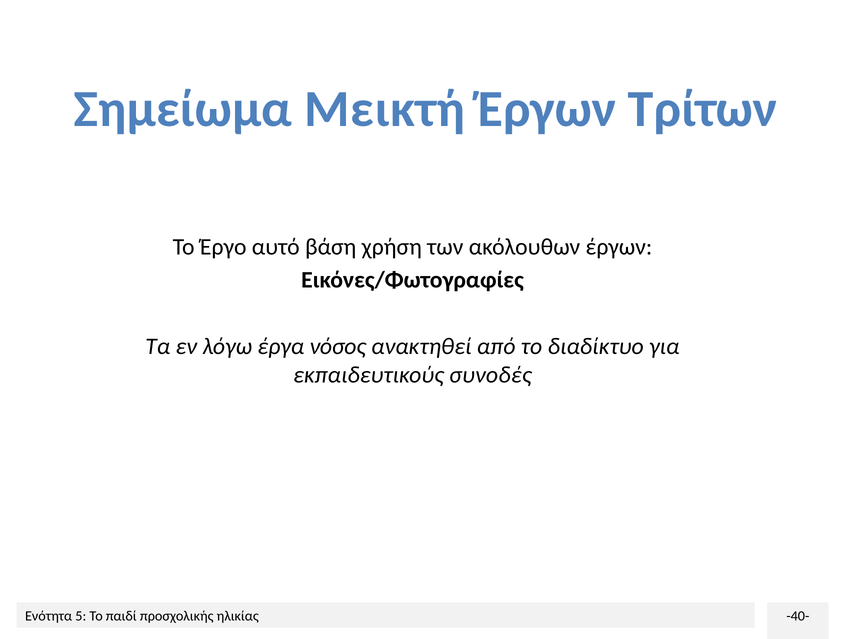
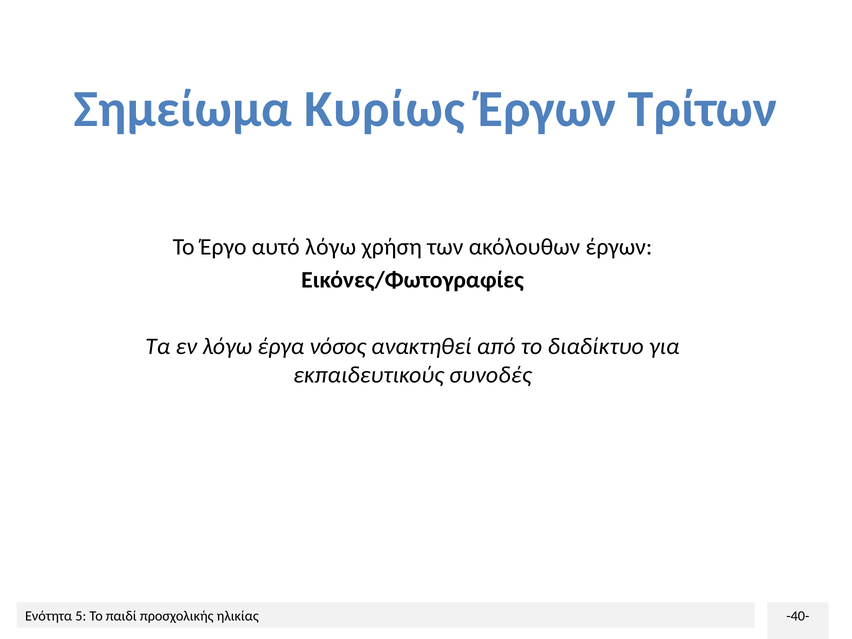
Μεικτή: Μεικτή -> Κυρίως (385, 109)
αυτό βάση: βάση -> λόγω (331, 247)
